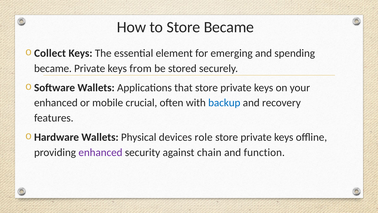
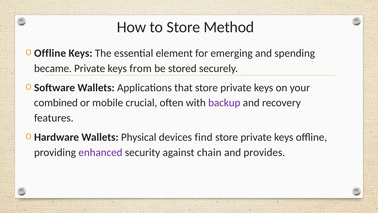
Store Became: Became -> Method (229, 27)
Collect: Collect -> Offline (50, 53)
enhanced: enhanced -> combined (56, 103)
backup colour: blue -> purple (224, 103)
role: role -> find (204, 137)
function: function -> provides (264, 152)
